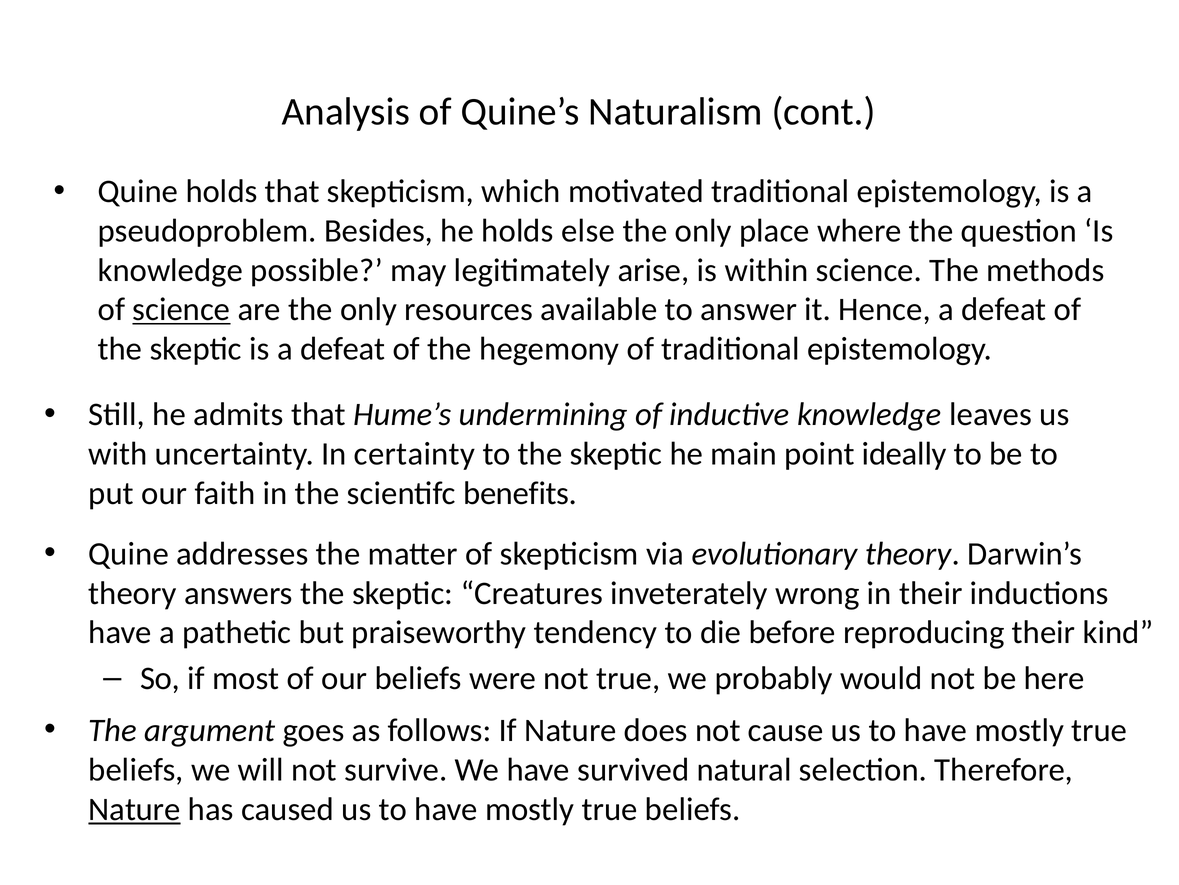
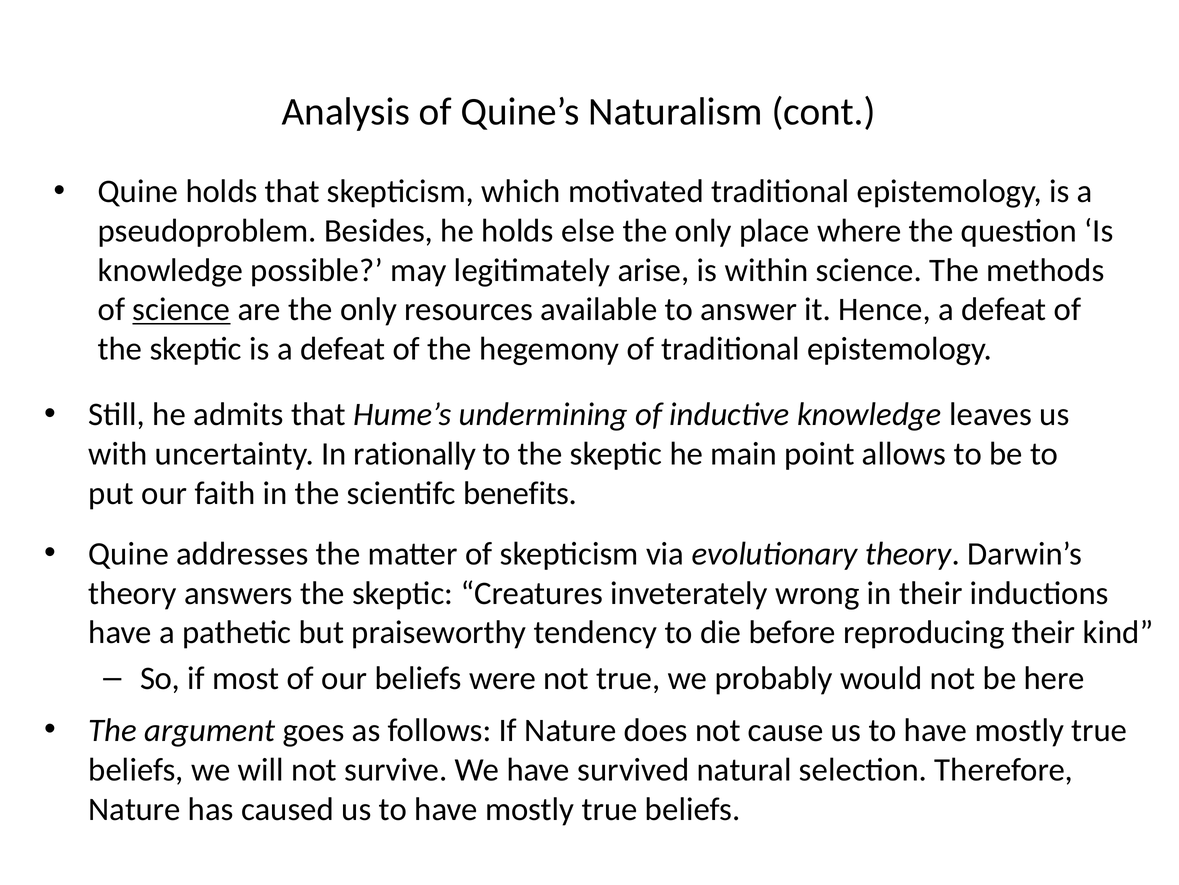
certainty: certainty -> rationally (415, 454)
ideally: ideally -> allows (904, 454)
Nature underline: present -> none (135, 809)
